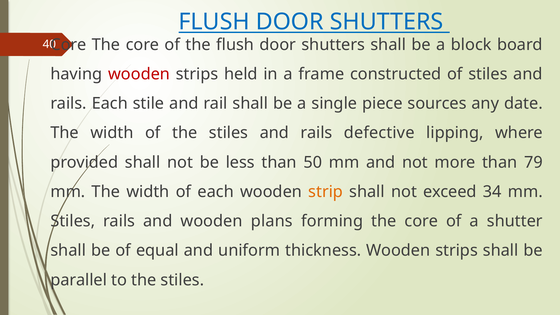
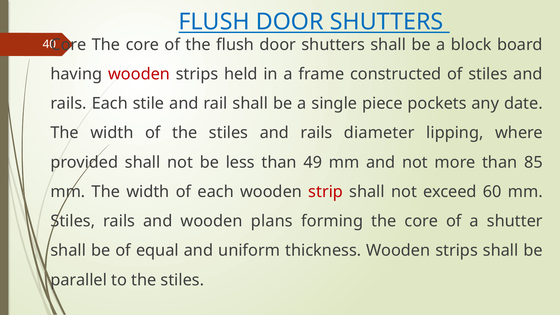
sources: sources -> pockets (437, 103)
defective: defective -> diameter (379, 133)
50: 50 -> 49 (313, 162)
79: 79 -> 85 (533, 162)
strip colour: orange -> red (326, 192)
34: 34 -> 60 (492, 192)
